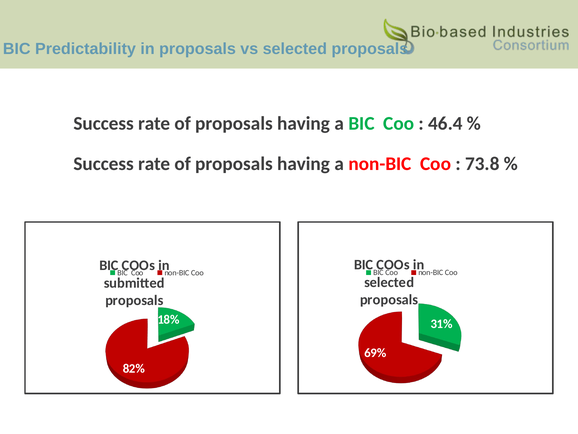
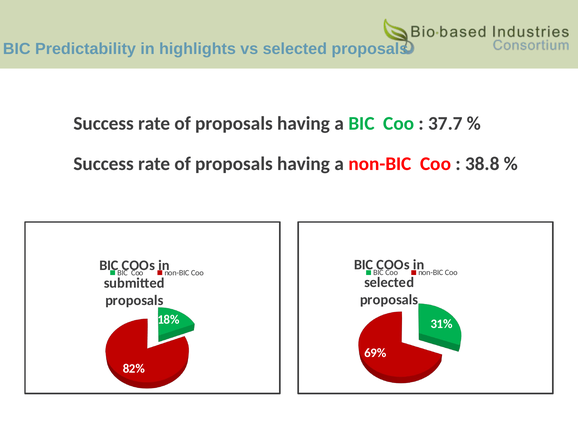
in proposals: proposals -> highlights (197, 49)
46.4: 46.4 -> 37.7 (445, 123)
73.8: 73.8 -> 38.8 (482, 164)
